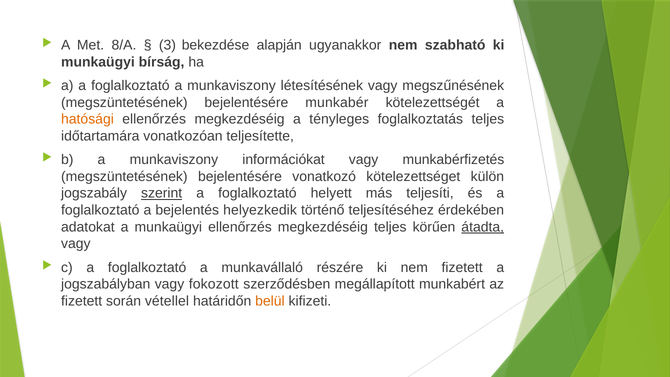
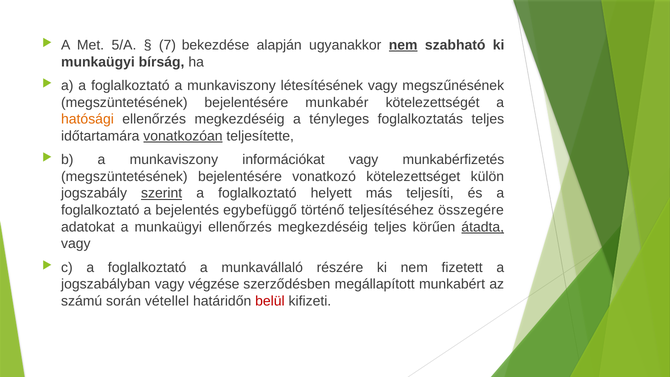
8/A: 8/A -> 5/A (124, 45)
3: 3 -> 7 (167, 45)
nem underline: none -> present (403, 45)
vonatkozóan underline: none -> present (183, 136)
helyezkedik: helyezkedik -> egybefüggő (260, 210)
érdekében: érdekében -> összegére (471, 210)
fokozott: fokozott -> végzése (214, 284)
fizetett: fizetett -> számú (82, 301)
belül colour: orange -> red (270, 301)
